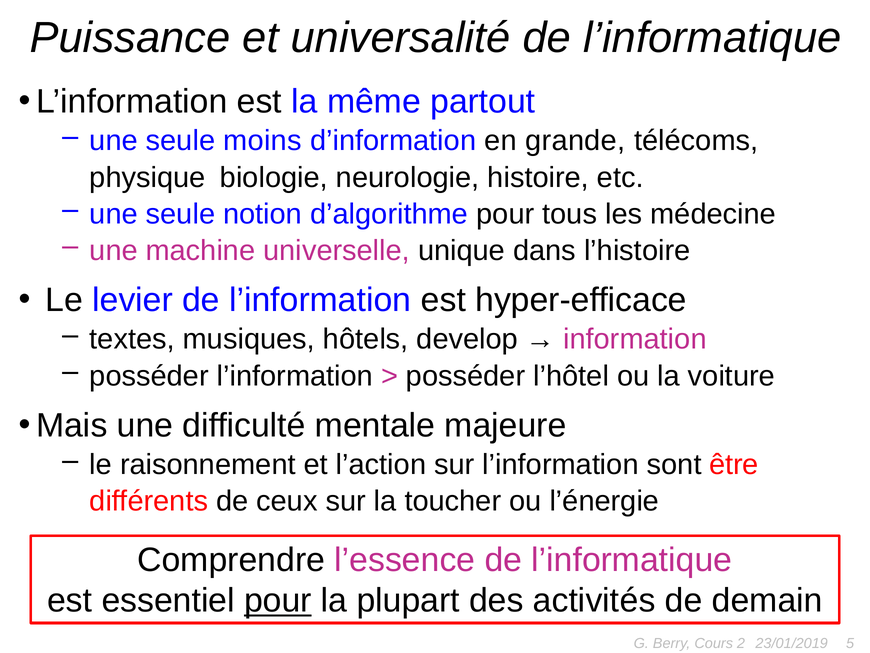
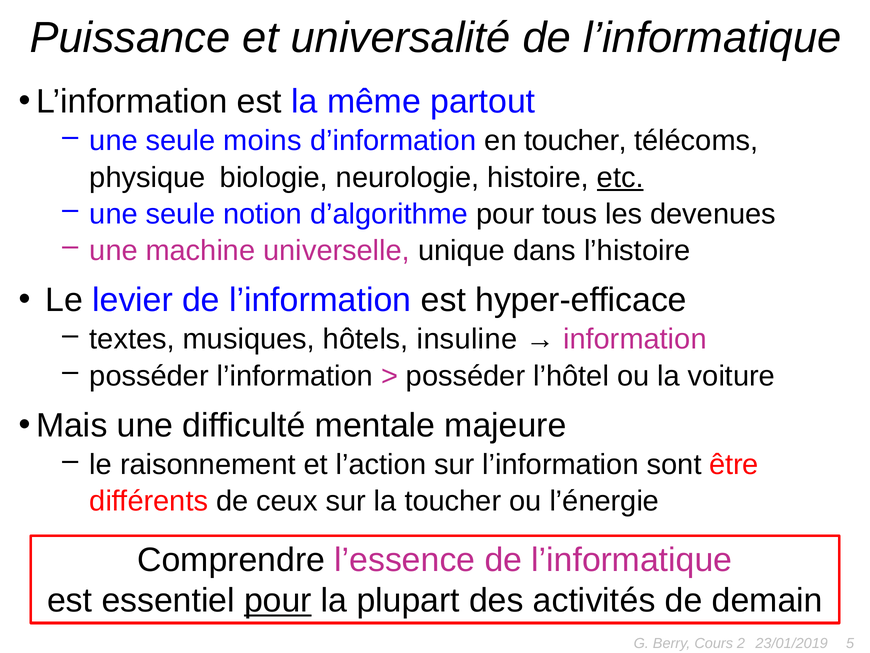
en grande: grande -> toucher (576, 141)
etc underline: none -> present (620, 177)
médecine: médecine -> devenues (713, 214)
develop: develop -> insuline (467, 339)
